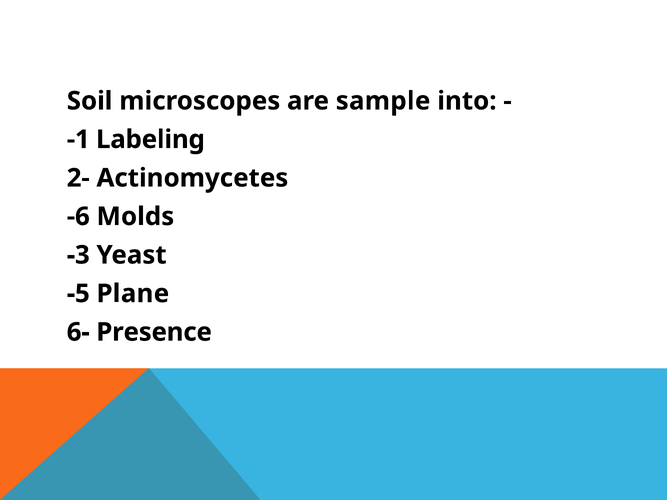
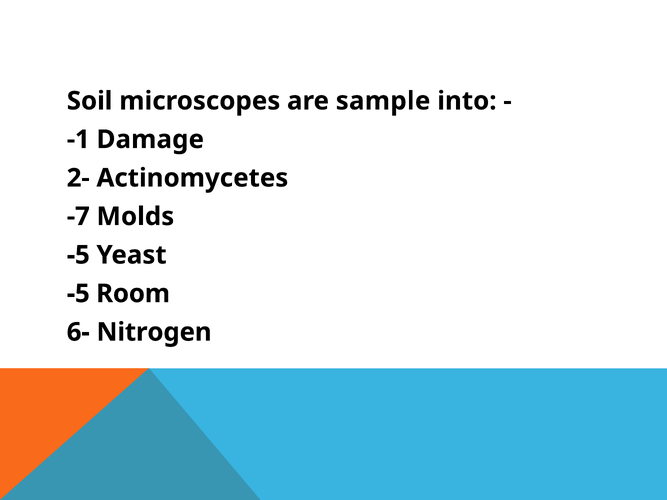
Labeling: Labeling -> Damage (150, 140)
-6: -6 -> -7 (78, 217)
-3: -3 -> -5 (78, 255)
Plane: Plane -> Room (133, 294)
Presence: Presence -> Nitrogen (154, 332)
